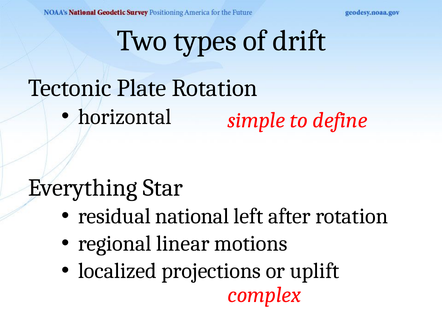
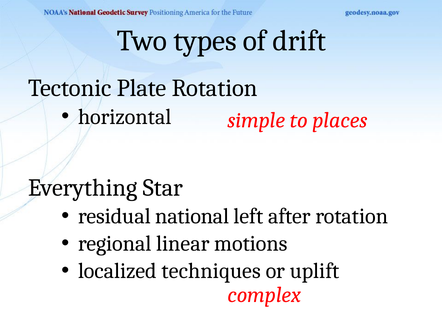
define: define -> places (340, 120)
projections: projections -> techniques (211, 271)
